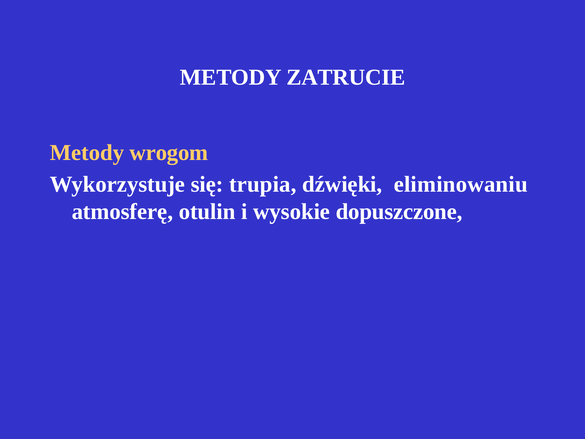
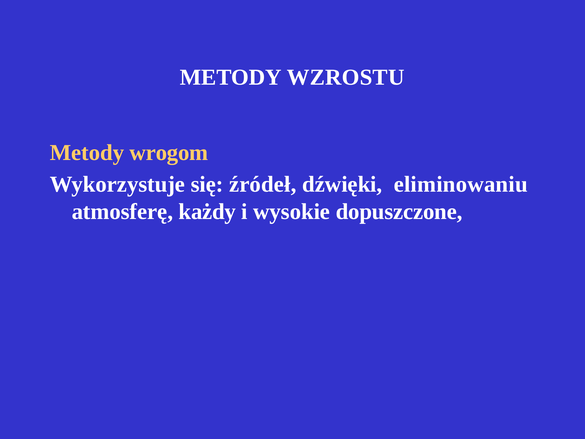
ZATRUCIE: ZATRUCIE -> WZROSTU (346, 77)
trupia: trupia -> źródeł (263, 184)
otulin: otulin -> każdy (207, 212)
